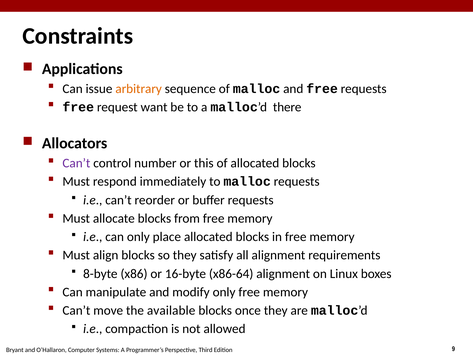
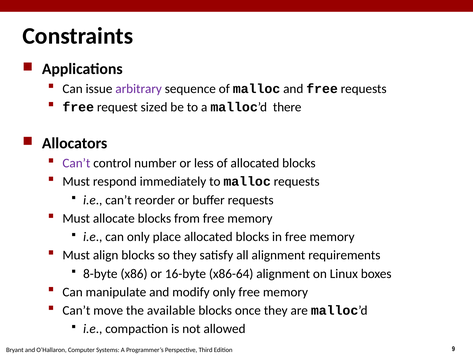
arbitrary colour: orange -> purple (139, 89)
want: want -> sized (154, 107)
this: this -> less (204, 163)
